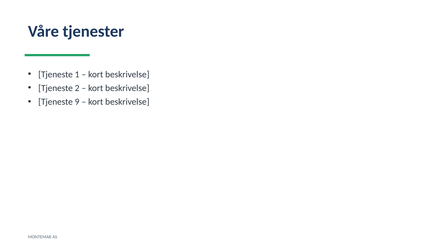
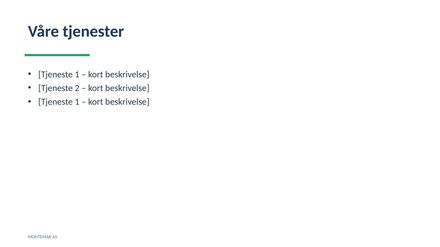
9: 9 -> 1 (77, 102)
